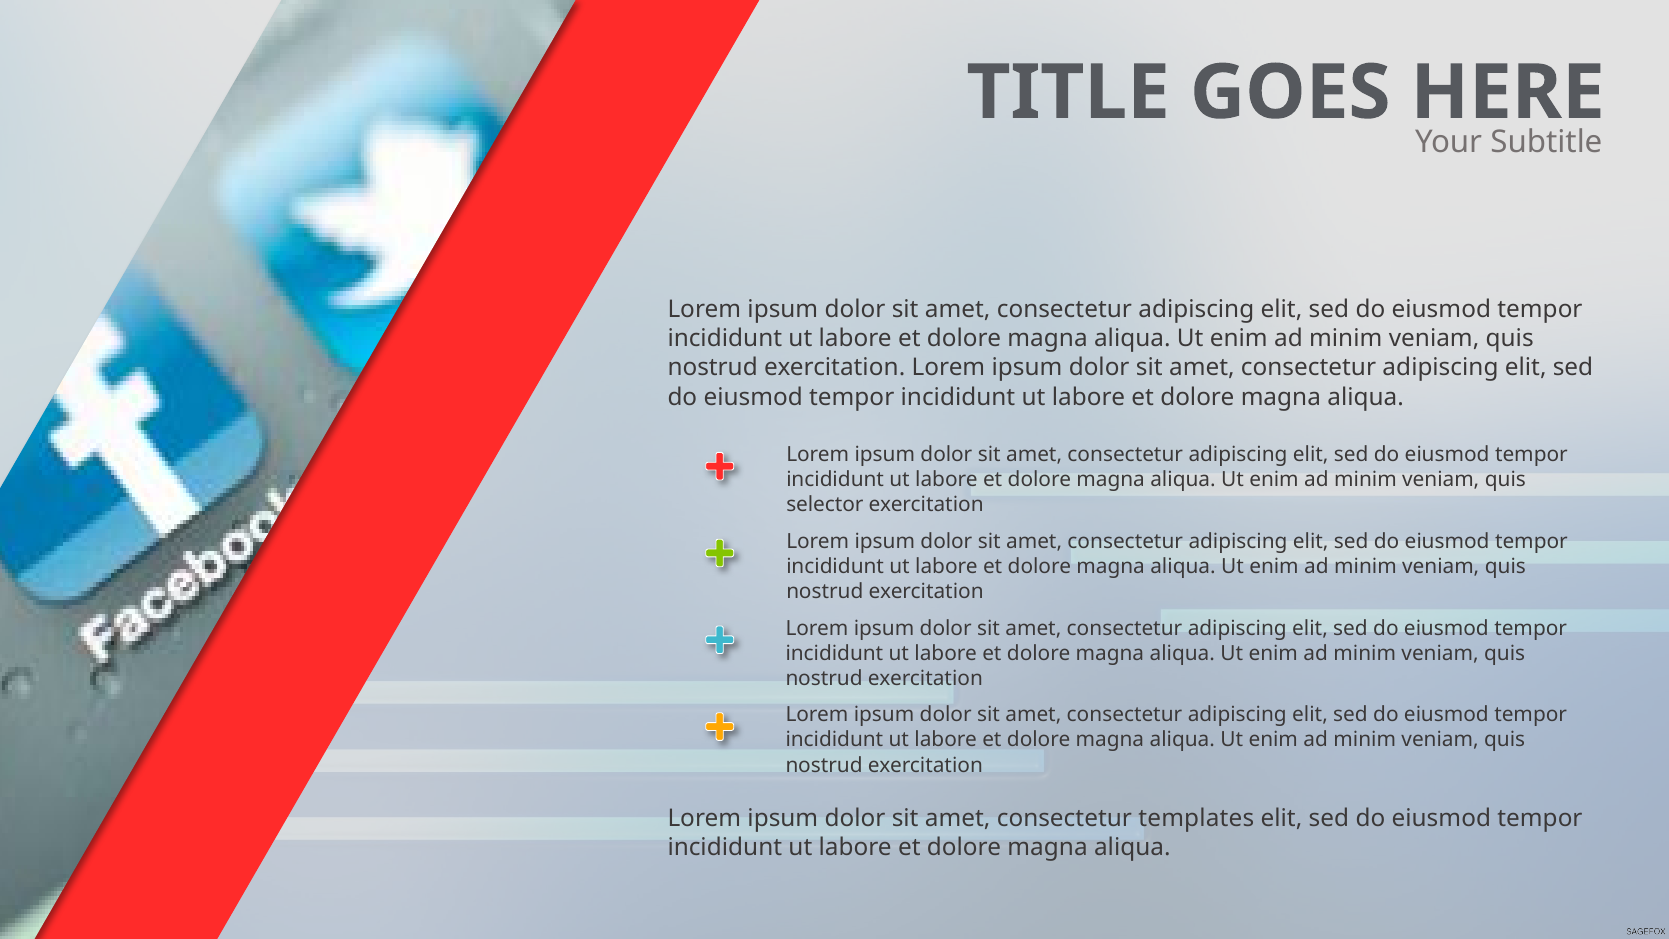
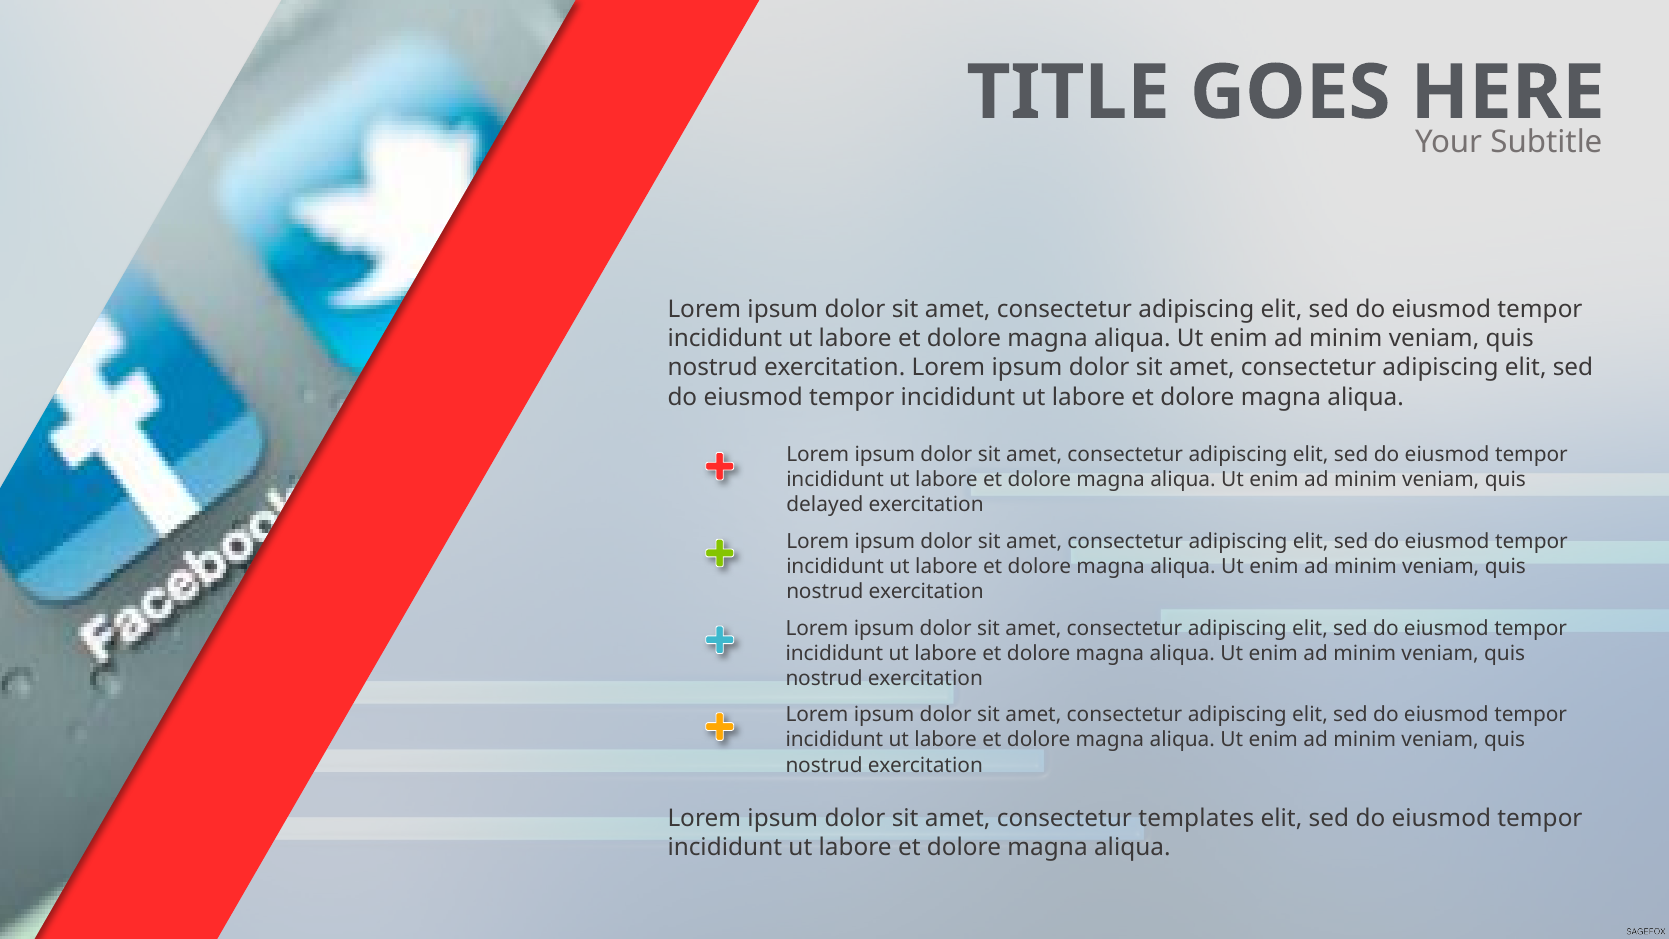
selector: selector -> delayed (825, 505)
